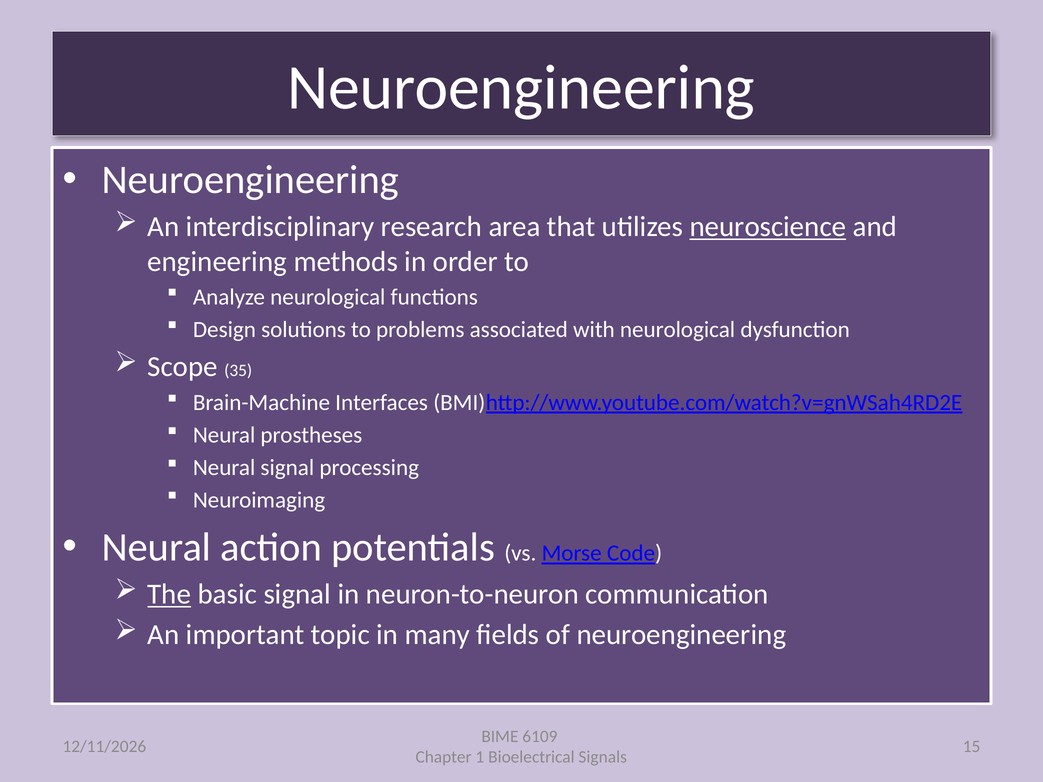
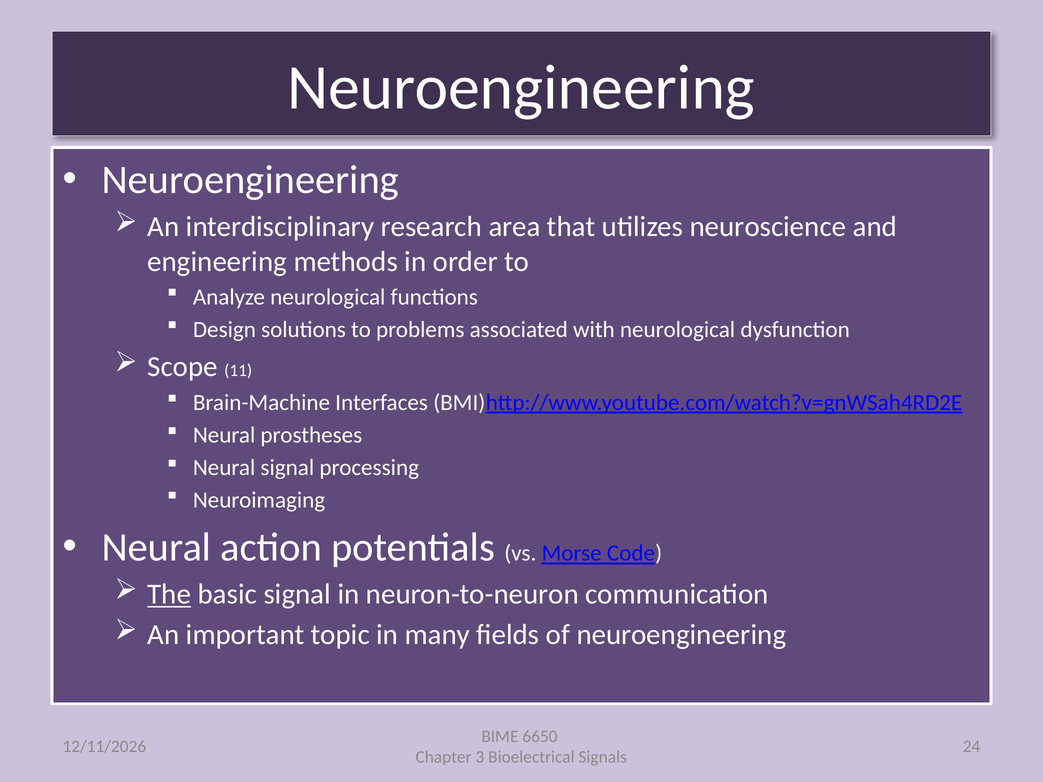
neuroscience underline: present -> none (768, 227)
35: 35 -> 11 (238, 371)
6109: 6109 -> 6650 (540, 737)
15: 15 -> 24 (972, 747)
1: 1 -> 3 (480, 757)
